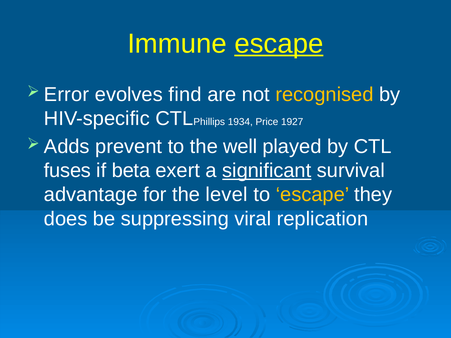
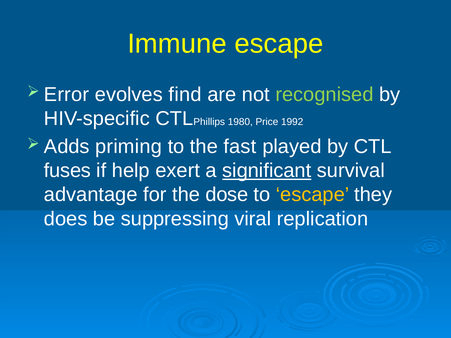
escape underline: present -> none (279, 44)
recognised colour: yellow -> light green (324, 95)
1934: 1934 -> 1980 (240, 122)
1927: 1927 -> 1992 (292, 122)
prevent: prevent -> priming (129, 147)
well: well -> fast (240, 147)
beta: beta -> help (131, 171)
level: level -> dose (227, 195)
